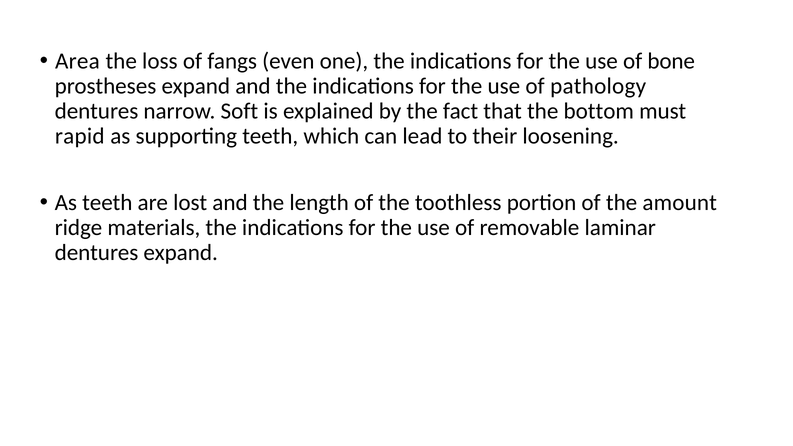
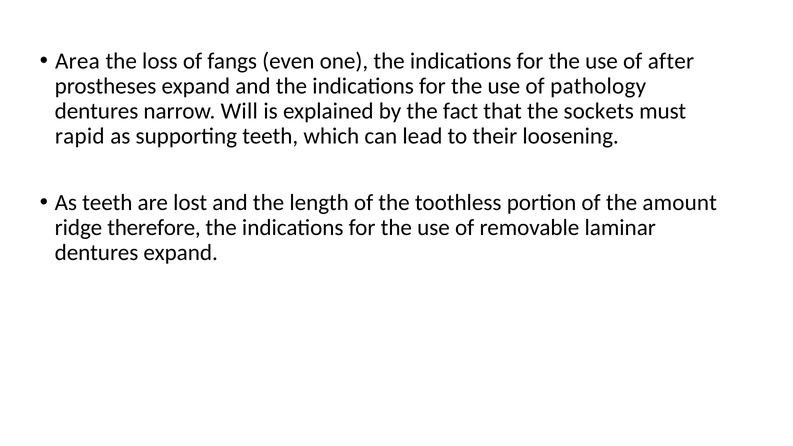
bone: bone -> after (671, 61)
Soft: Soft -> Will (239, 111)
bottom: bottom -> sockets (599, 111)
materials: materials -> therefore (154, 228)
